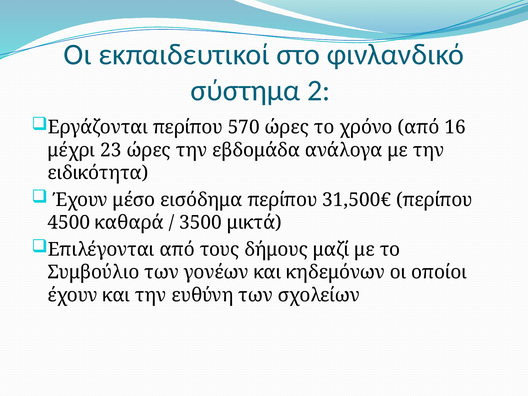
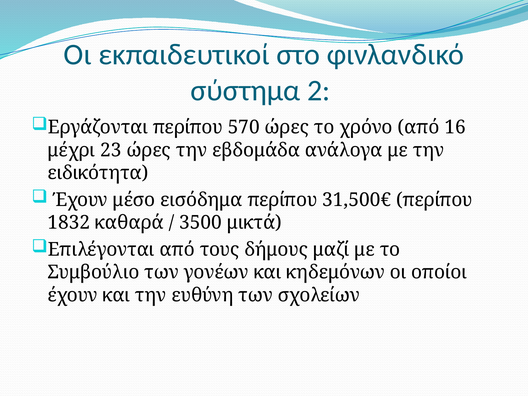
4500: 4500 -> 1832 (69, 223)
